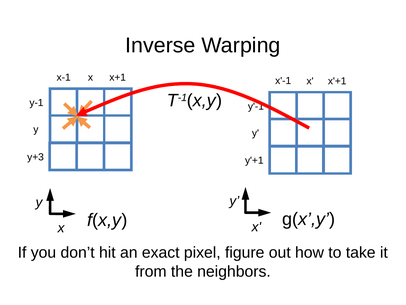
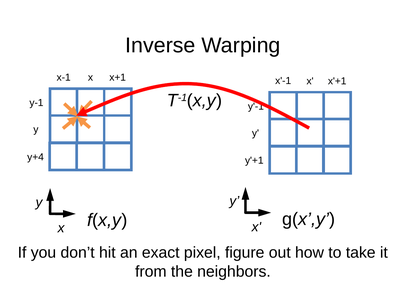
y+3: y+3 -> y+4 (36, 157)
